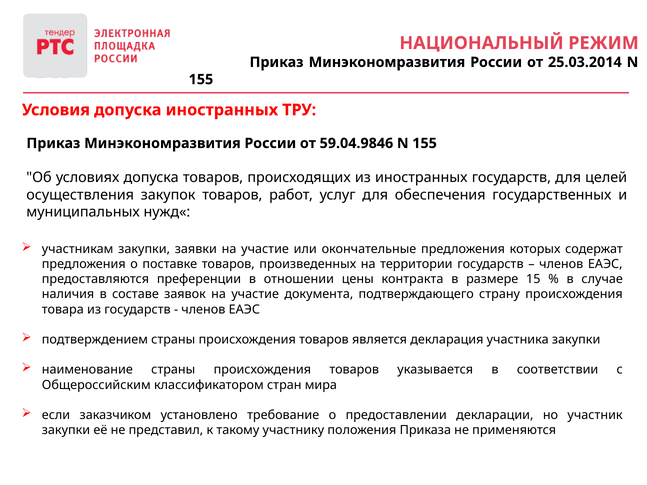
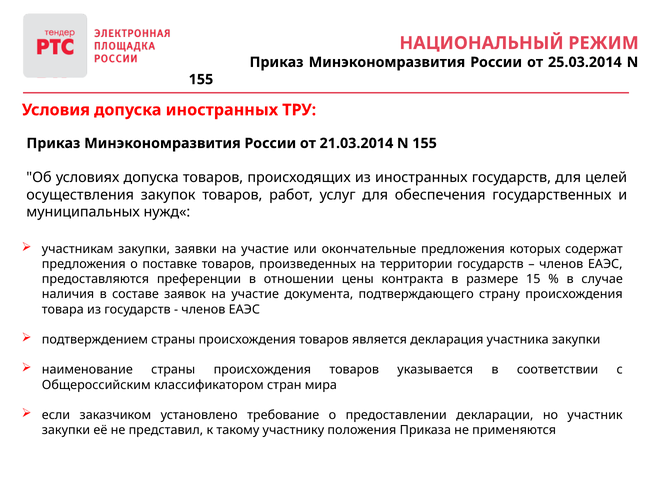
59.04.9846: 59.04.9846 -> 21.03.2014 (356, 143)
